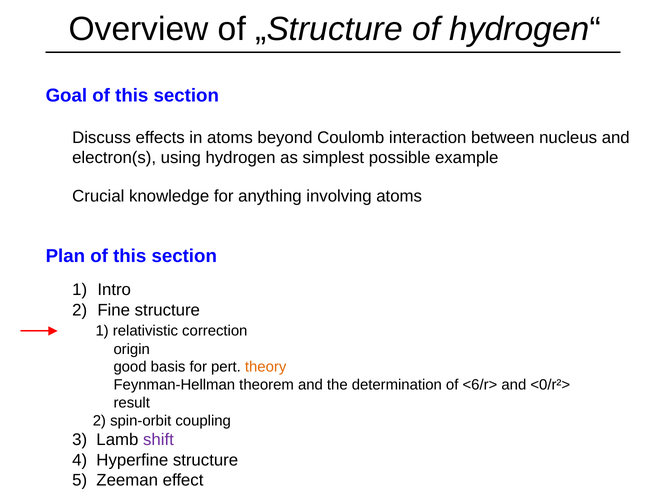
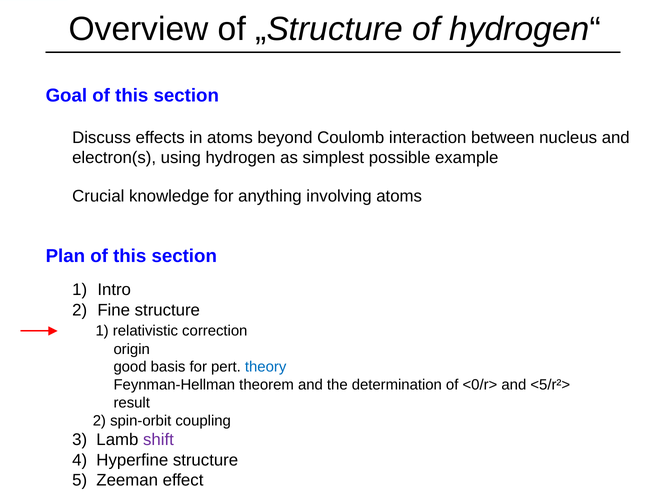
theory colour: orange -> blue (266, 367)
<6/r>: <6/r> -> <0/r> (480, 385)
<0/r²>: <0/r²> -> <5/r²> (550, 385)
